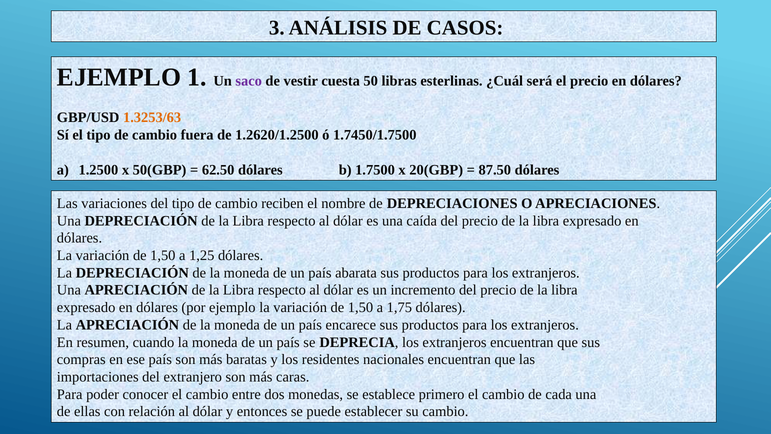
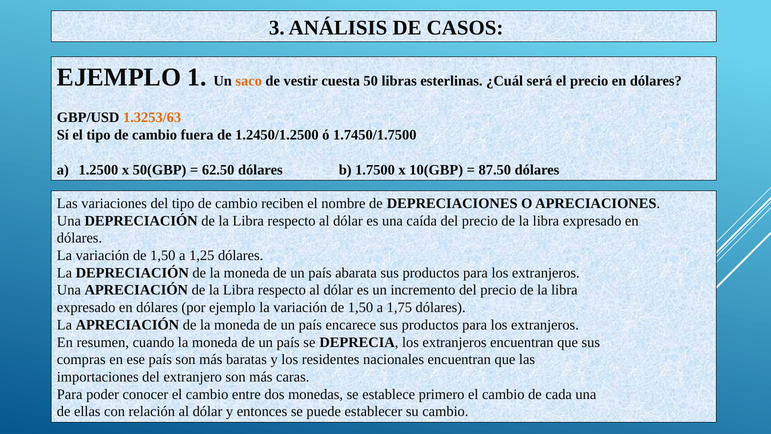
saco colour: purple -> orange (249, 81)
1.2620/1.2500: 1.2620/1.2500 -> 1.2450/1.2500 (277, 135)
20(GBP: 20(GBP -> 10(GBP (436, 170)
